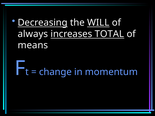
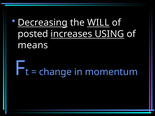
always: always -> posted (33, 34)
TOTAL: TOTAL -> USING (109, 34)
